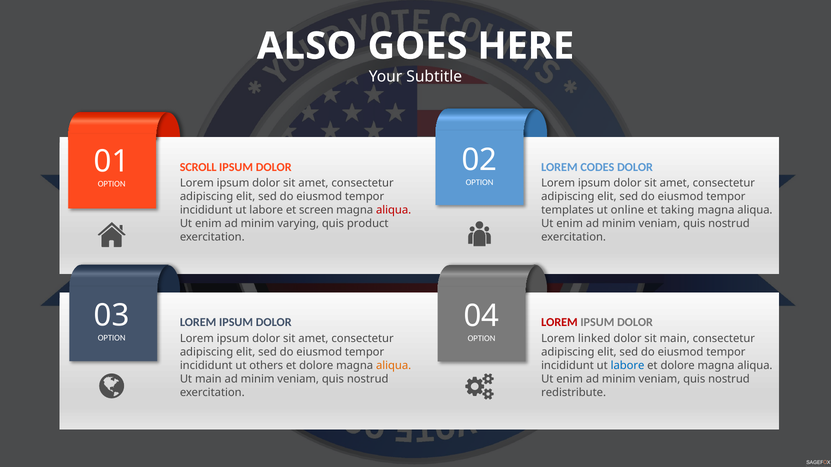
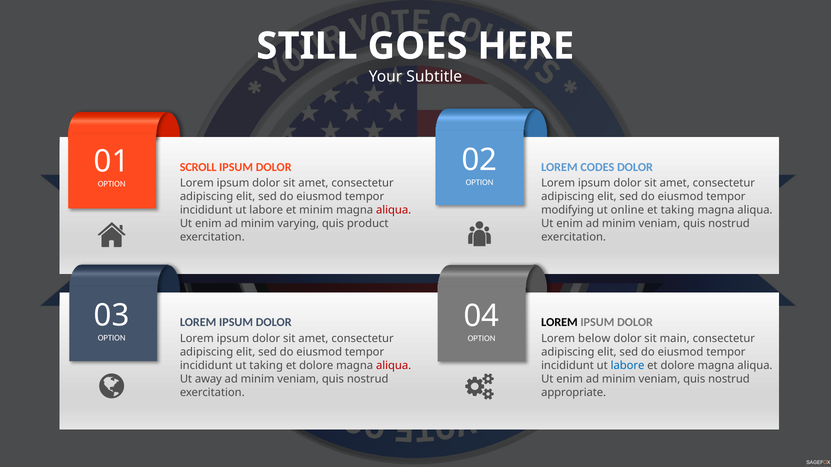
ALSO: ALSO -> STILL (307, 46)
templates: templates -> modifying (568, 210)
et screen: screen -> minim (316, 210)
LOREM colour: red -> black (559, 323)
linked: linked -> below (594, 339)
ut others: others -> taking (266, 366)
aliqua colour: orange -> red (394, 366)
Ut main: main -> away (208, 379)
redistribute: redistribute -> appropriate (574, 393)
